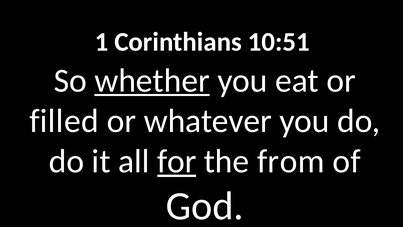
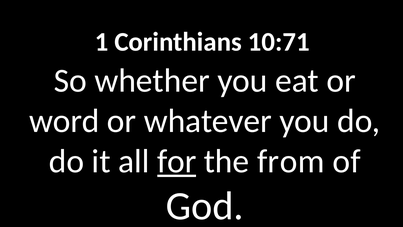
10:51: 10:51 -> 10:71 (279, 42)
whether underline: present -> none (152, 81)
filled: filled -> word (64, 121)
